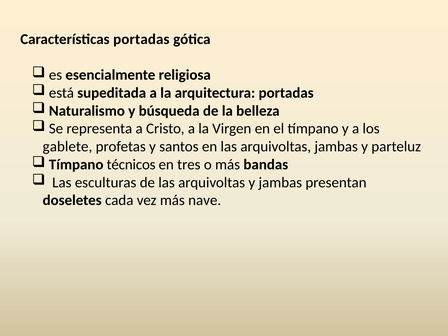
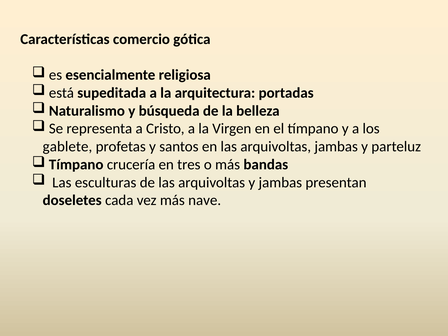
Características portadas: portadas -> comercio (141, 39)
técnicos: técnicos -> crucería (131, 165)
